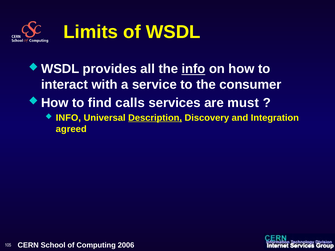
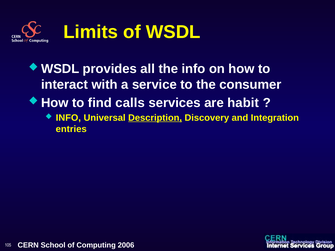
info underline: present -> none (193, 69)
must: must -> habit (243, 103)
agreed: agreed -> entries (71, 129)
